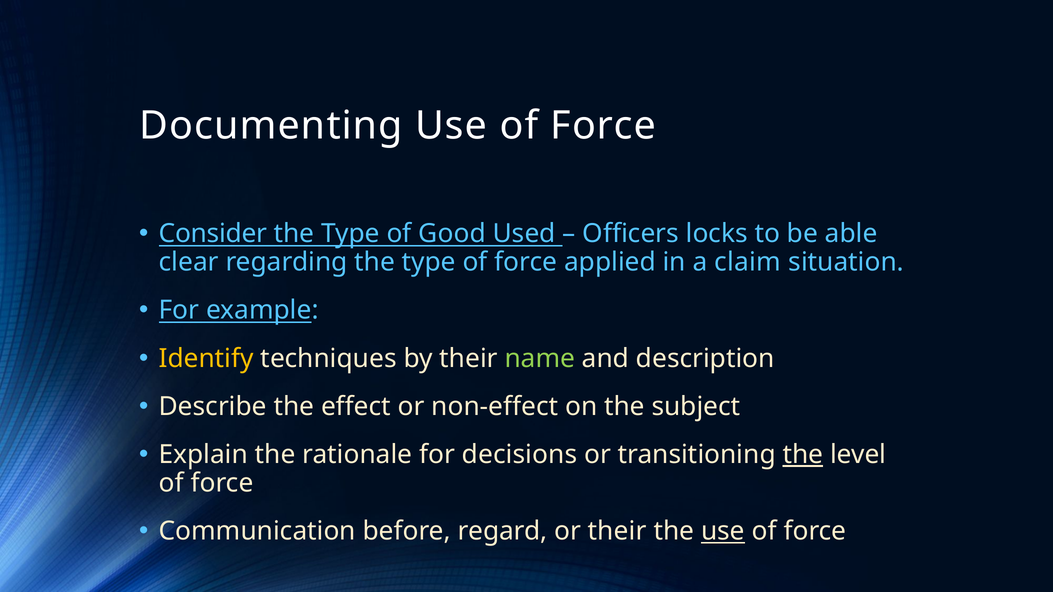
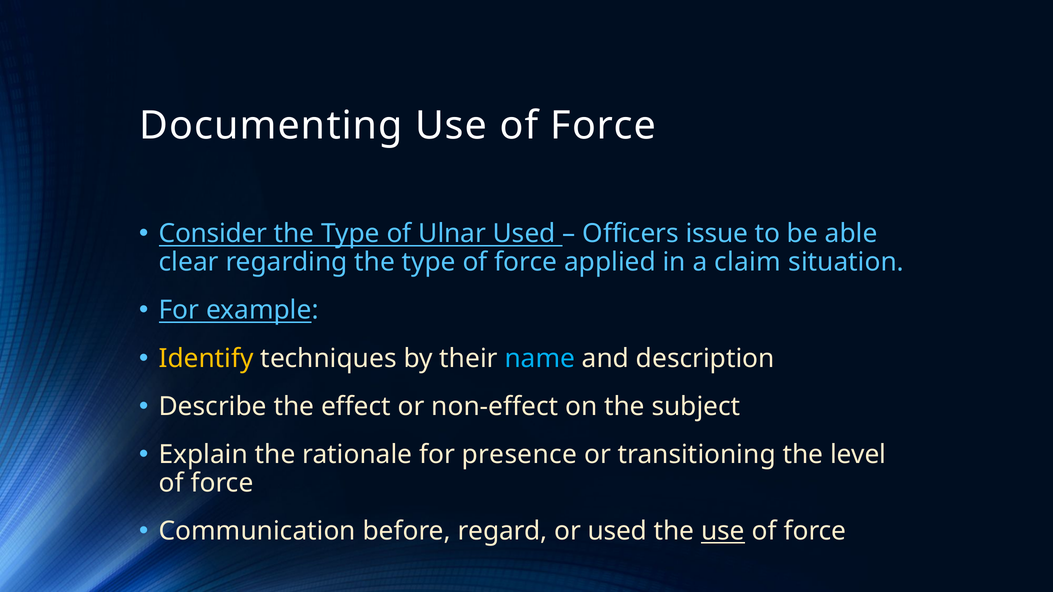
Good: Good -> Ulnar (452, 234)
locks: locks -> issue (717, 234)
name colour: light green -> light blue (540, 359)
decisions: decisions -> presence (519, 455)
the underline: present -> none (803, 455)
or their: their -> used (617, 532)
